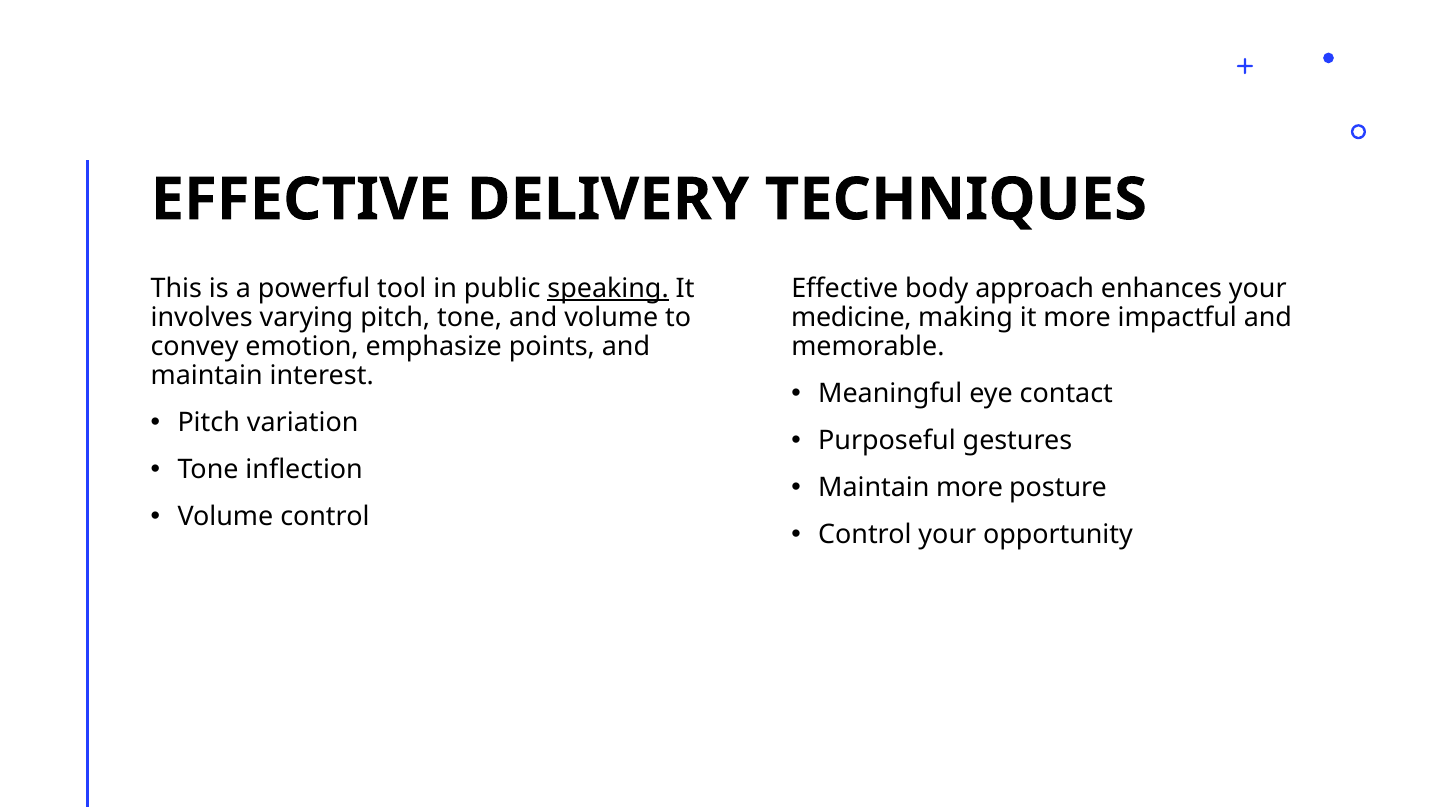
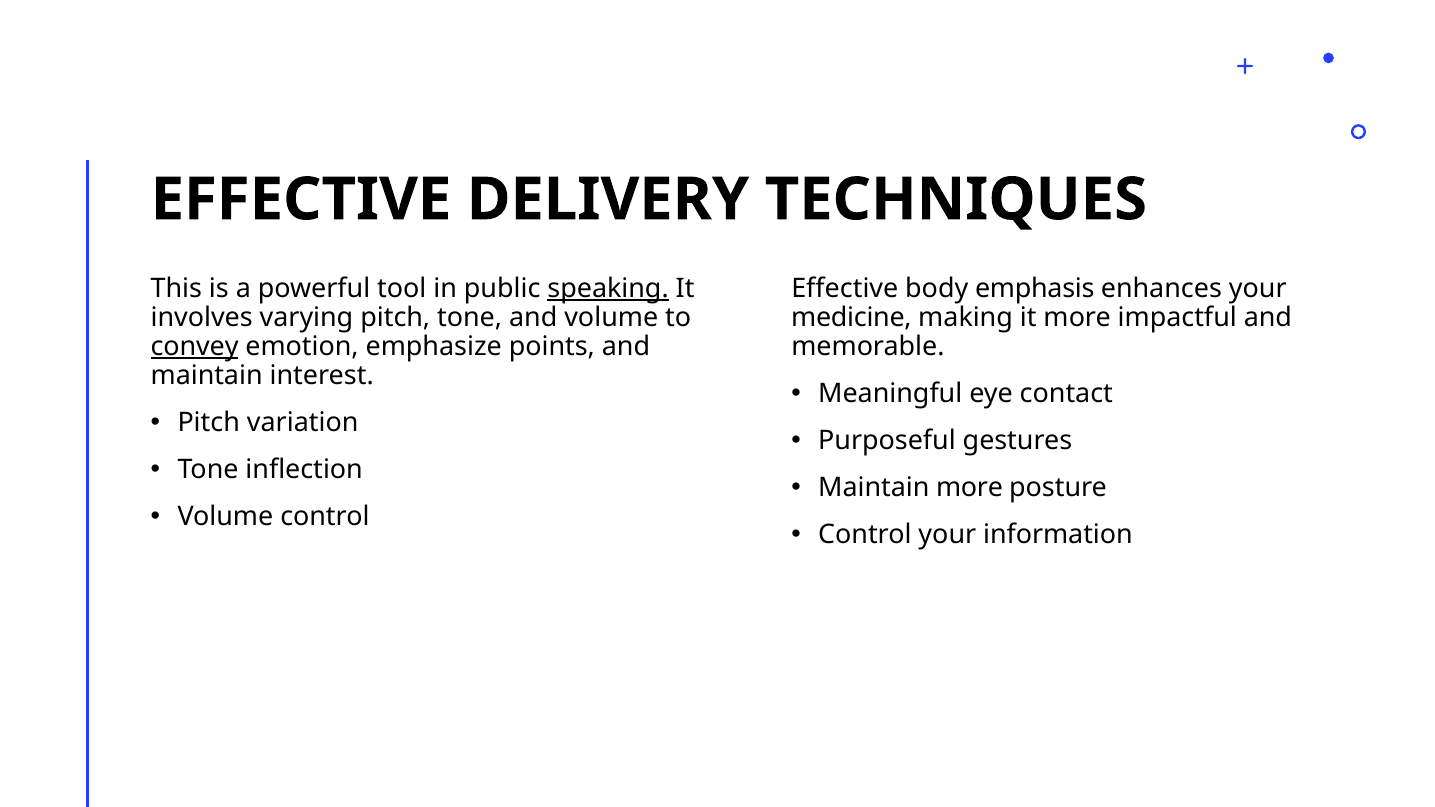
approach: approach -> emphasis (1035, 288)
convey underline: none -> present (195, 346)
opportunity: opportunity -> information (1058, 534)
